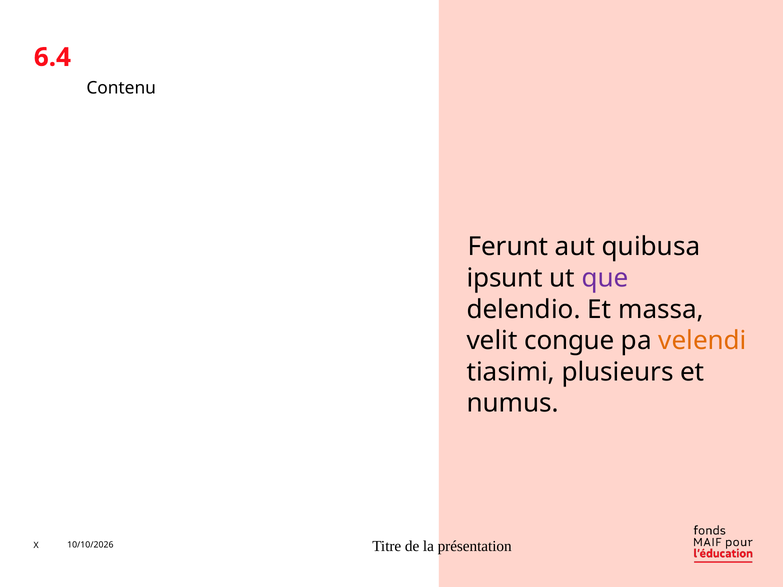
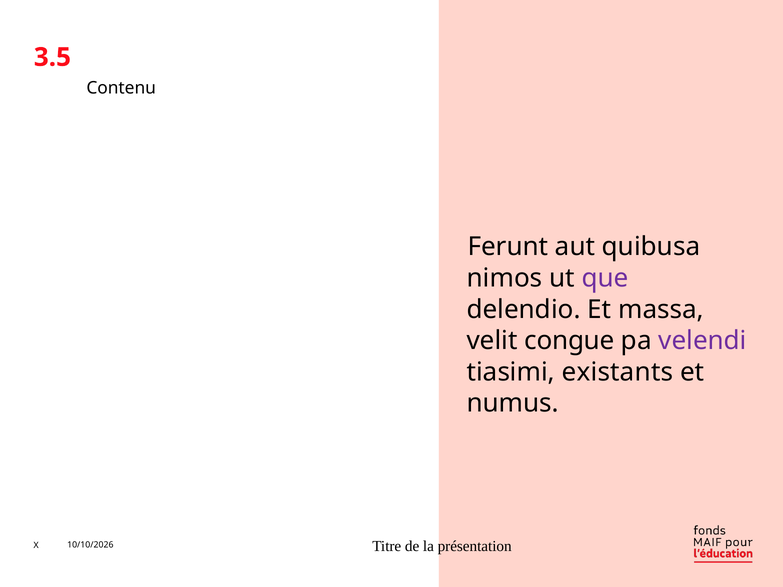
6.4: 6.4 -> 3.5 (52, 57)
ipsunt: ipsunt -> nimos (505, 278)
velendi colour: orange -> purple (703, 341)
plusieurs: plusieurs -> existants (617, 372)
